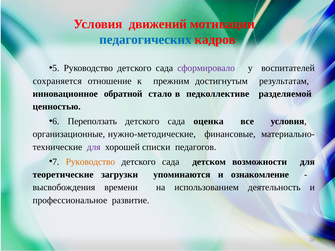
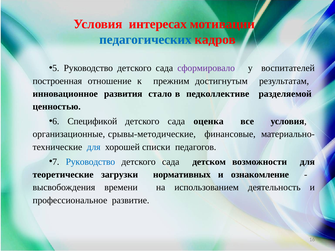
движений: движений -> интересах (158, 24)
сохраняется: сохраняется -> построенная (57, 81)
обратной: обратной -> развития (123, 94)
Переползать: Переползать -> Спецификой (92, 121)
нужно-методические: нужно-методические -> срывы-методические (152, 134)
для colour: purple -> blue (94, 147)
Руководство colour: orange -> blue (90, 162)
упоминаются: упоминаются -> нормативных (182, 175)
